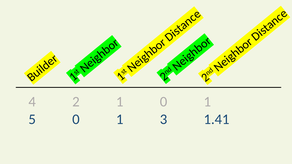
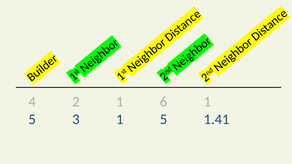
1 0: 0 -> 6 (164, 102)
5 0: 0 -> 3 (76, 119)
3: 3 -> 5 (164, 119)
